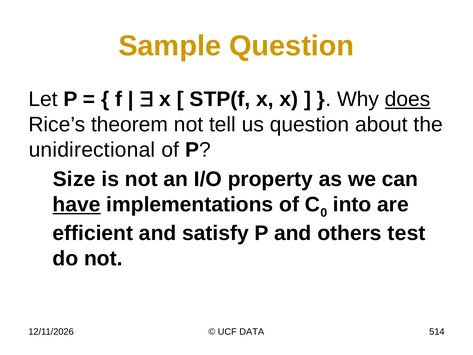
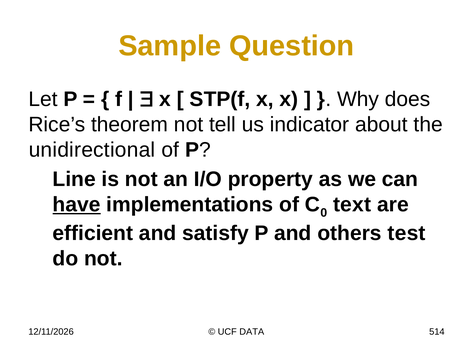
does underline: present -> none (408, 99)
us question: question -> indicator (310, 124)
Size: Size -> Line (74, 179)
into: into -> text (352, 204)
